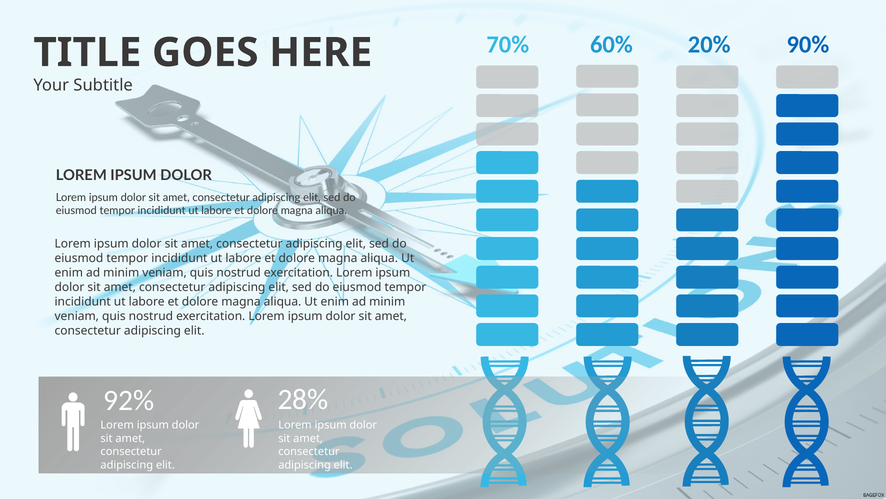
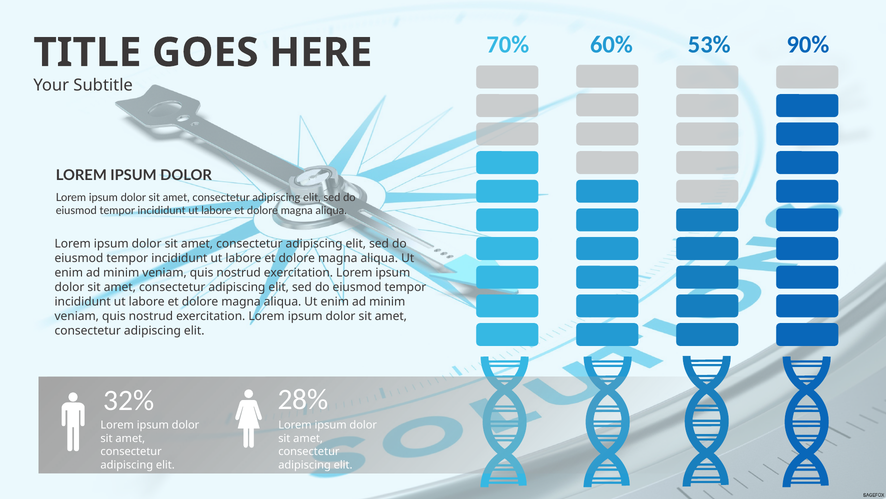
20%: 20% -> 53% (709, 44)
92%: 92% -> 32% (129, 400)
